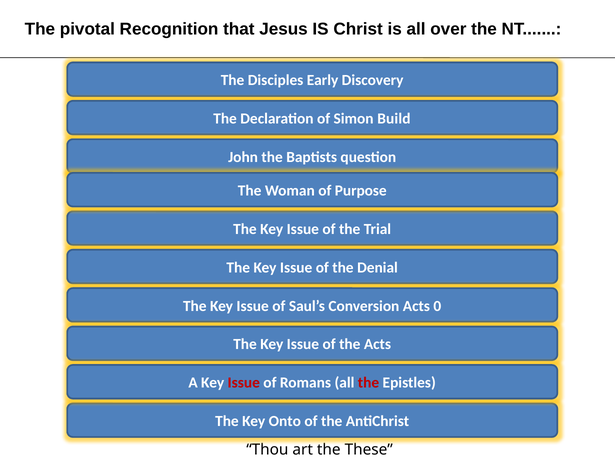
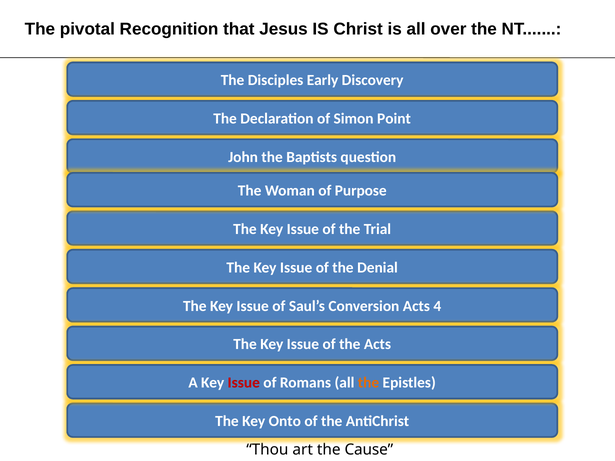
Build: Build -> Point (394, 119)
0: 0 -> 4 (437, 306)
the colour: red -> orange (368, 383)
These: These -> Cause (369, 450)
